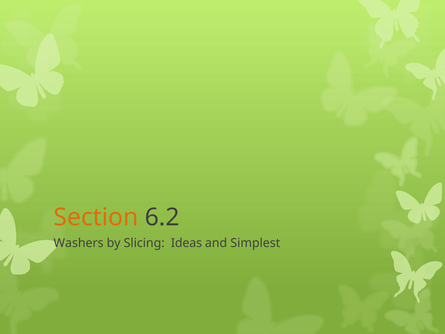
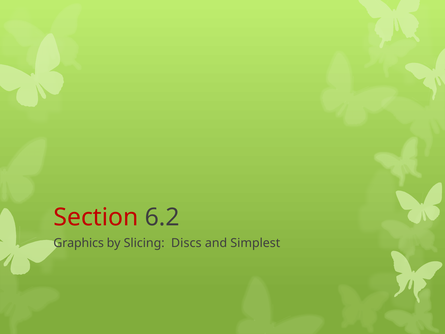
Section colour: orange -> red (96, 217)
Washers: Washers -> Graphics (79, 243)
Ideas: Ideas -> Discs (186, 243)
